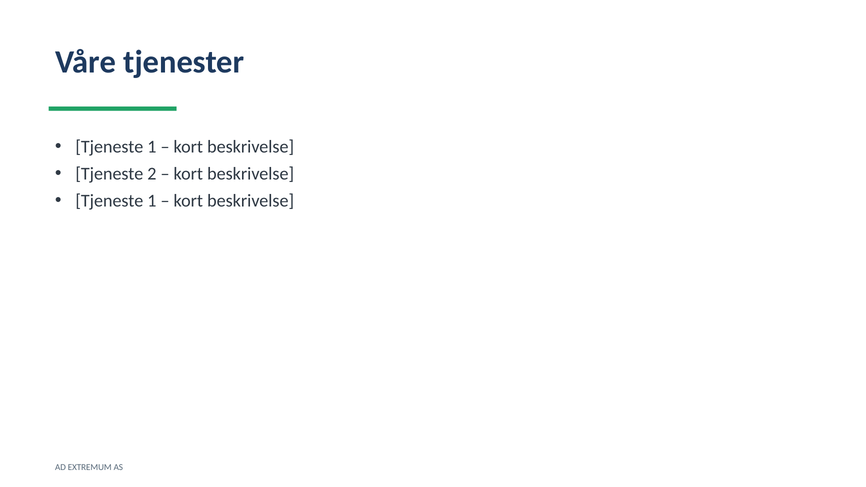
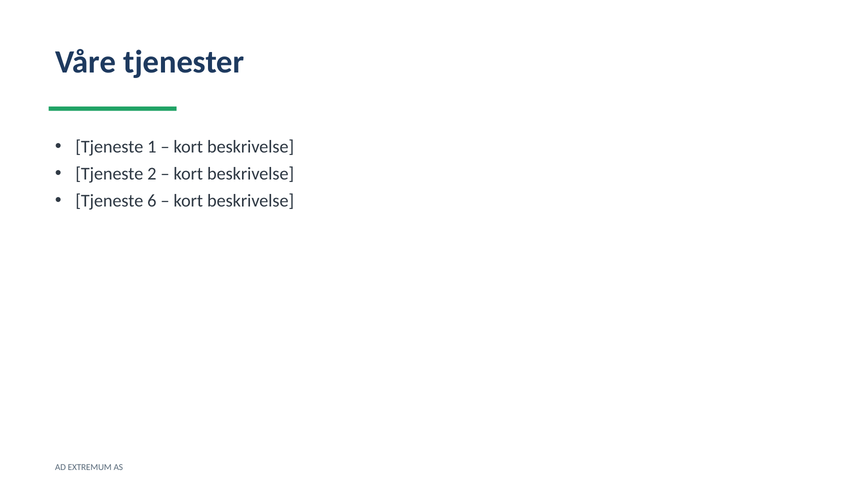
1: 1 -> 6 (152, 201)
